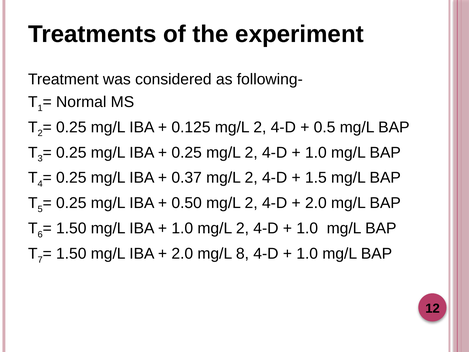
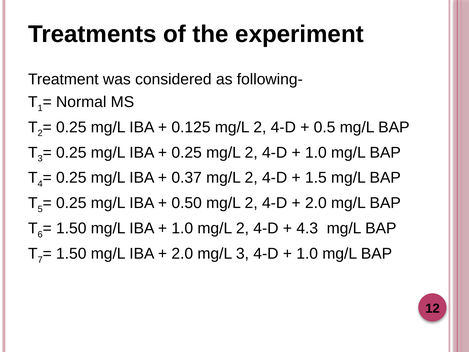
1.0: 1.0 -> 4.3 (307, 228)
mg/L 8: 8 -> 3 (242, 253)
